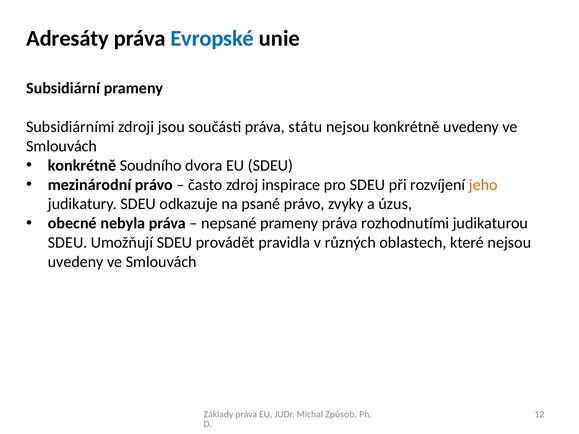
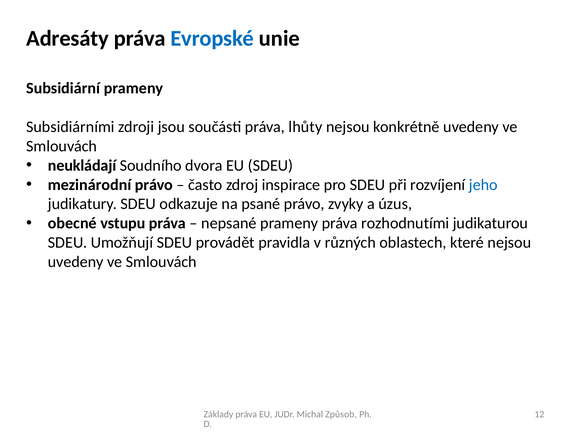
státu: státu -> lhůty (305, 127)
konkrétně: konkrétně -> neukládají (82, 166)
jeho colour: orange -> blue (483, 185)
nebyla: nebyla -> vstupu (123, 223)
